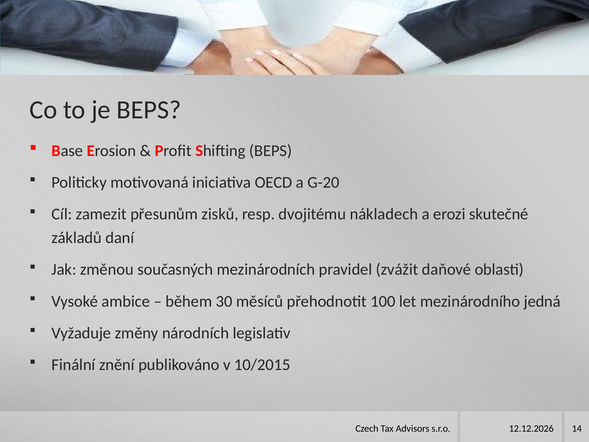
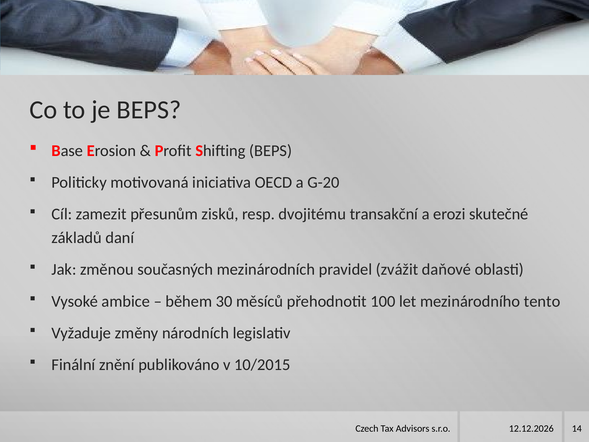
nákladech: nákladech -> transakční (384, 214)
jedná: jedná -> tento (542, 301)
